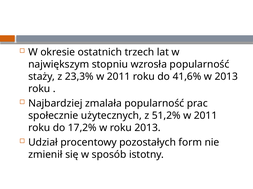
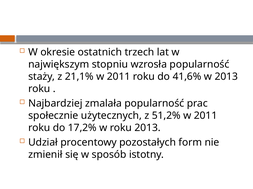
23,3%: 23,3% -> 21,1% (79, 77)
